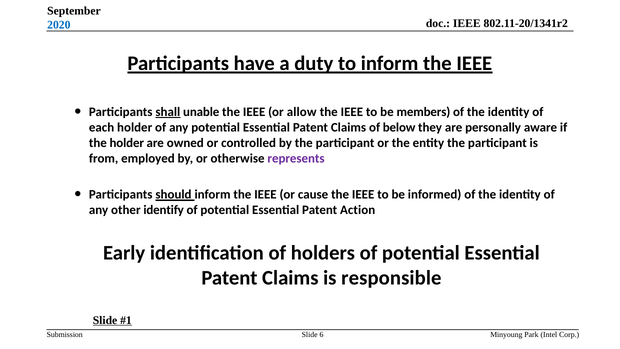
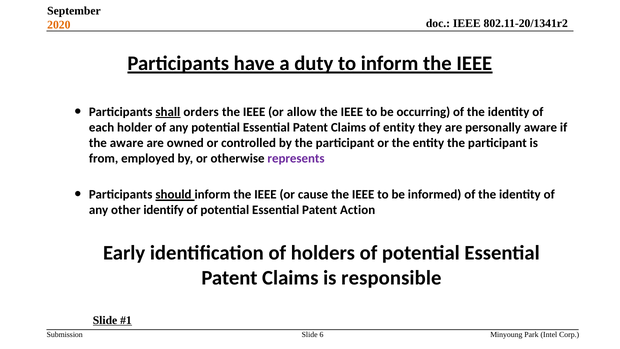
2020 colour: blue -> orange (59, 25)
unable: unable -> orders (201, 112)
members: members -> occurring (423, 112)
of below: below -> entity (399, 127)
the holder: holder -> aware (127, 143)
